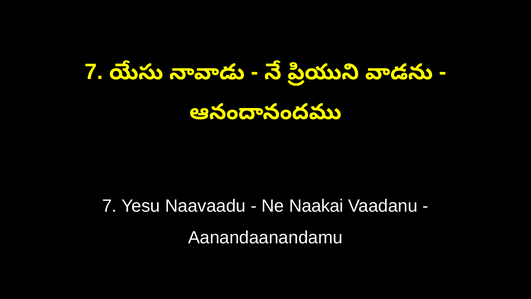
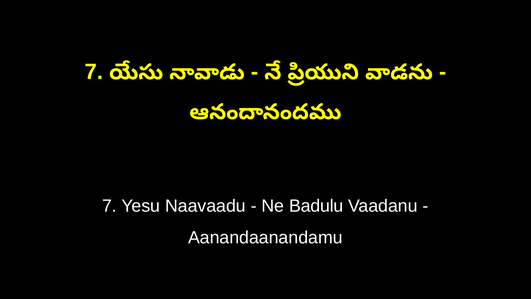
Naakai: Naakai -> Badulu (316, 206)
